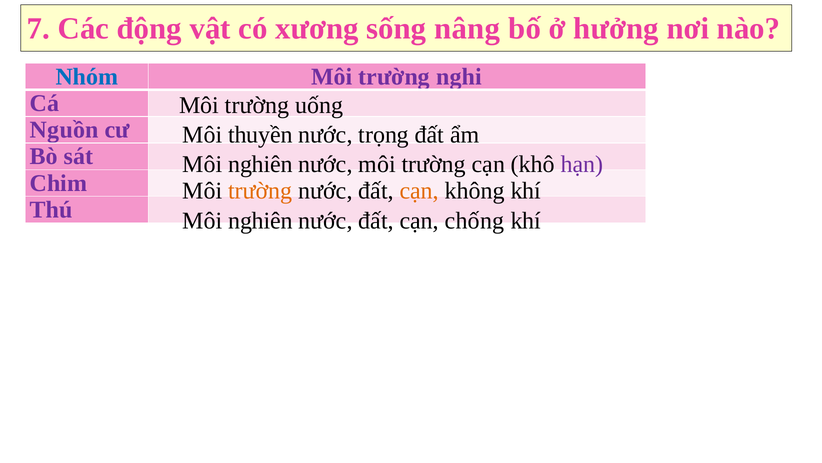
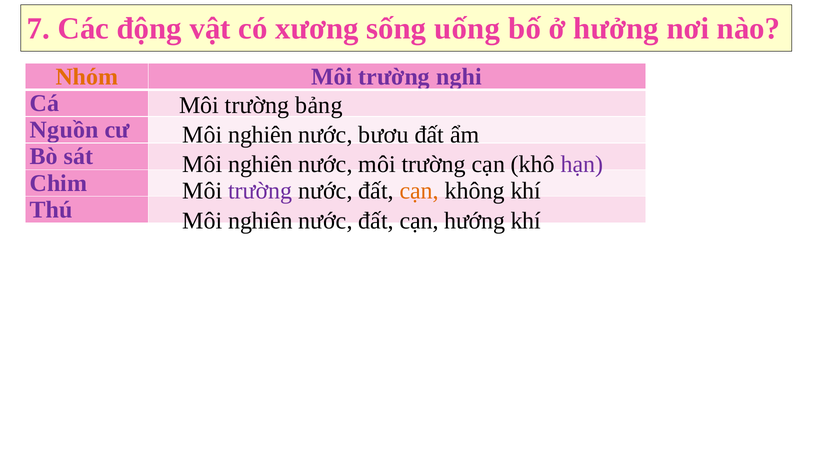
nâng: nâng -> uống (467, 28)
Nhóm colour: blue -> orange (87, 77)
uống: uống -> bảng (319, 105)
thuyền: thuyền -> nghiên (260, 135)
trọng: trọng -> bươu (384, 135)
trường colour: orange -> purple (260, 190)
chống: chống -> hướng (475, 221)
